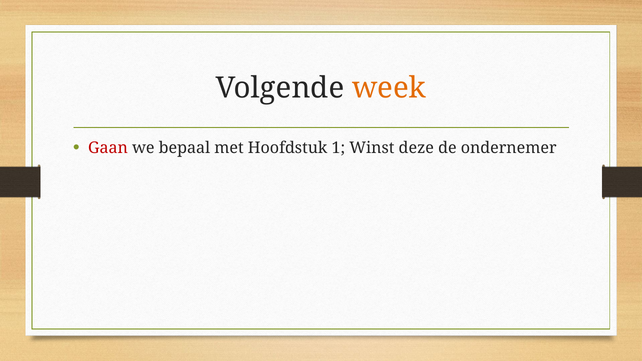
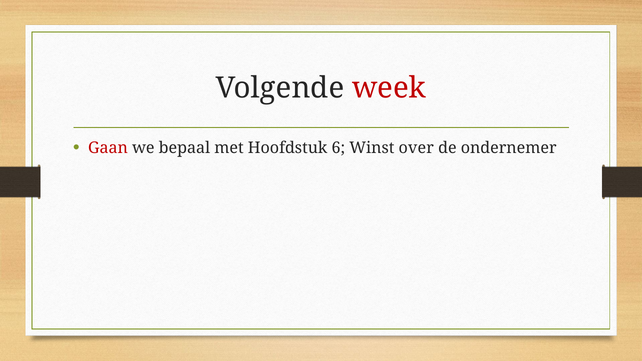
week colour: orange -> red (389, 88)
1: 1 -> 6 (338, 148)
deze: deze -> over (416, 148)
